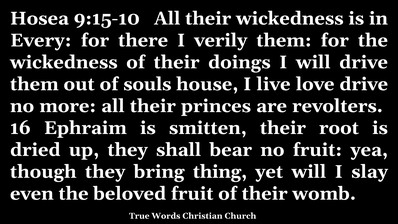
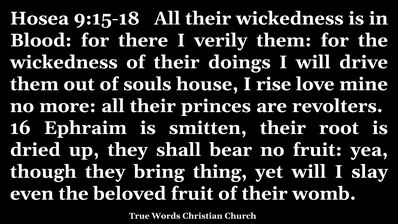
9:15-10: 9:15-10 -> 9:15-18 (107, 18)
Every: Every -> Blood (41, 40)
live: live -> rise (274, 84)
love drive: drive -> mine (364, 84)
